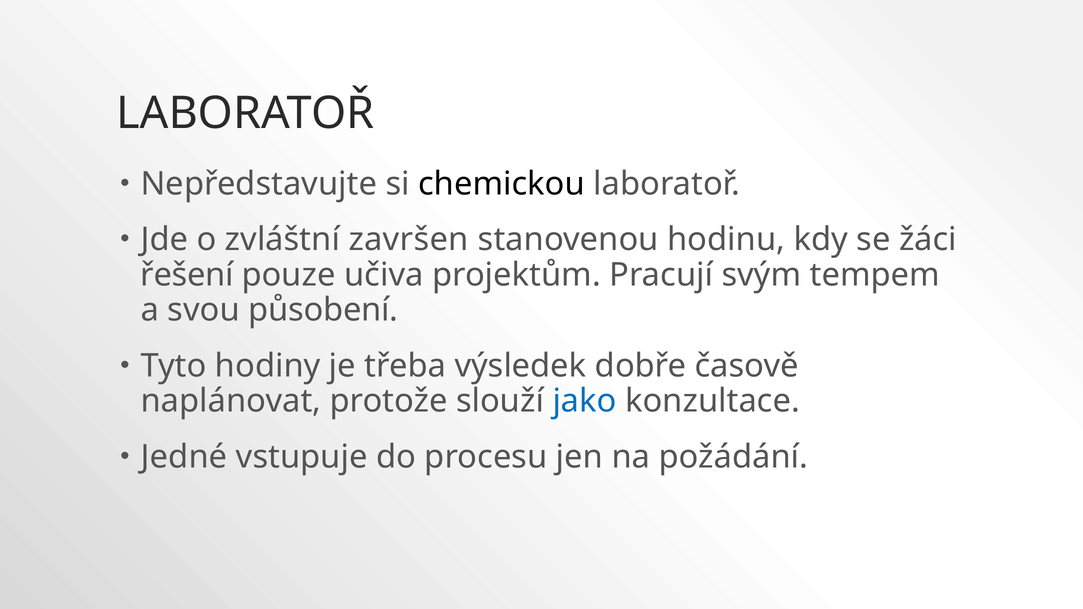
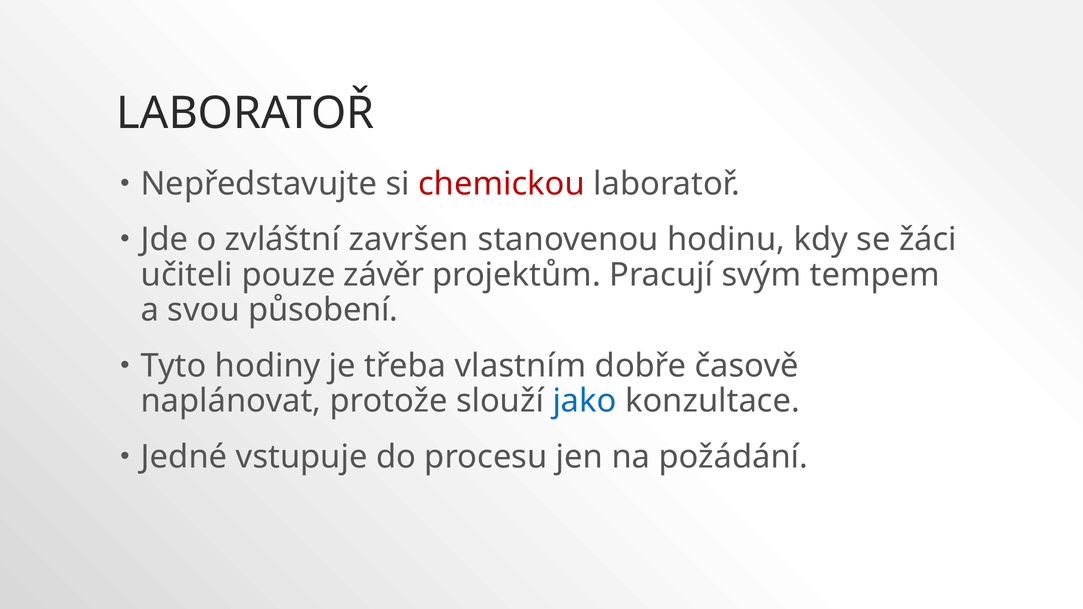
chemickou colour: black -> red (501, 184)
řešení: řešení -> učiteli (187, 275)
učiva: učiva -> závěr (384, 275)
výsledek: výsledek -> vlastním (520, 366)
